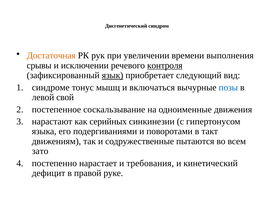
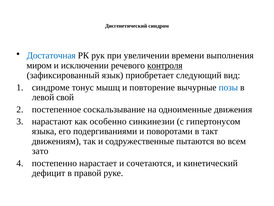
Достаточная colour: orange -> blue (51, 55)
срывы: срывы -> миром (39, 65)
язык underline: present -> none (113, 75)
включаться: включаться -> повторение (152, 87)
серийных: серийных -> особенно (108, 121)
требования: требования -> сочетаются (150, 163)
